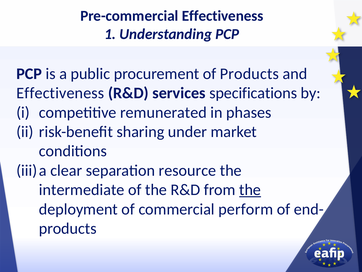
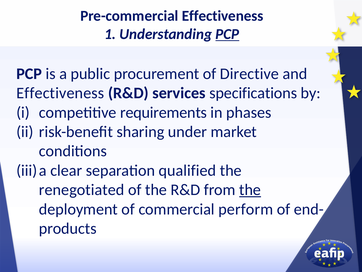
PCP underline: none -> present (227, 34)
of Products: Products -> Directive (249, 74)
remunerated: remunerated -> requirements (164, 112)
resource: resource -> qualified (187, 170)
intermediate: intermediate -> renegotiated (82, 189)
